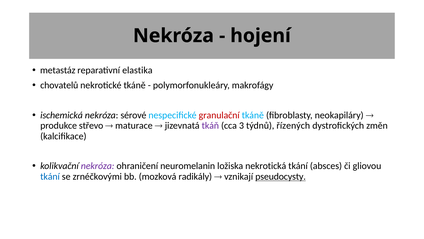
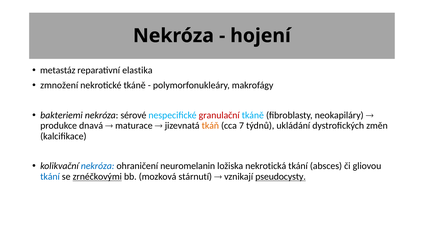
chovatelů: chovatelů -> zmnožení (59, 85)
ischemická: ischemická -> bakteriemi (61, 115)
střevo: střevo -> dnavá (91, 125)
tkáň colour: purple -> orange (210, 125)
3: 3 -> 7 (241, 125)
řízených: řízených -> ukládání (293, 125)
nekróza colour: purple -> blue (98, 166)
zrnéčkovými underline: none -> present (97, 176)
radikály: radikály -> stárnutí (195, 176)
